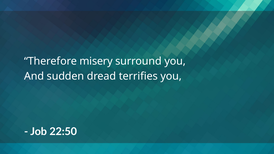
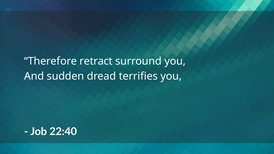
misery: misery -> retract (96, 61)
22:50: 22:50 -> 22:40 (63, 132)
